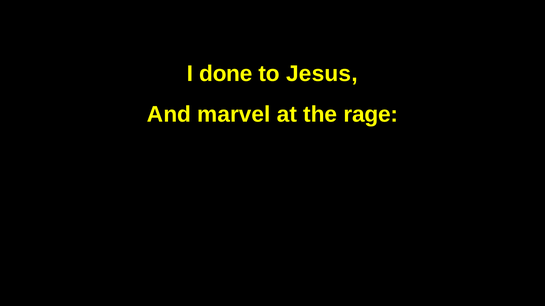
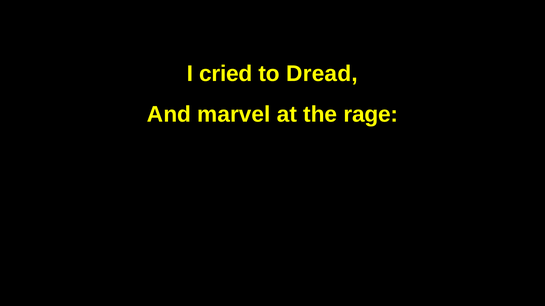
done: done -> cried (226, 74)
Jesus: Jesus -> Dread (322, 74)
